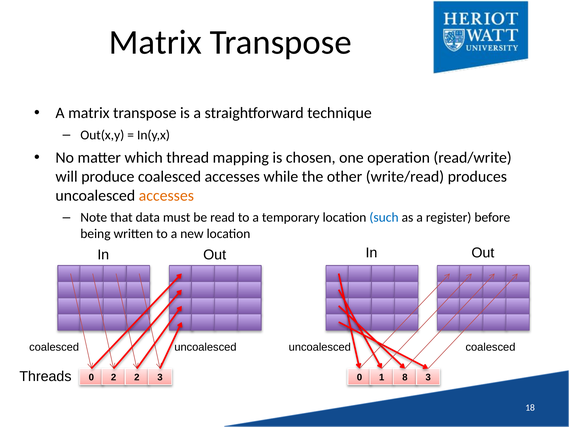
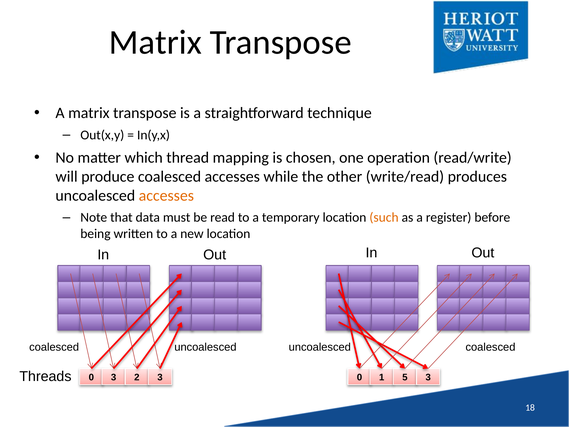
such colour: blue -> orange (384, 217)
0 2: 2 -> 3 (114, 377)
8: 8 -> 5 (405, 377)
